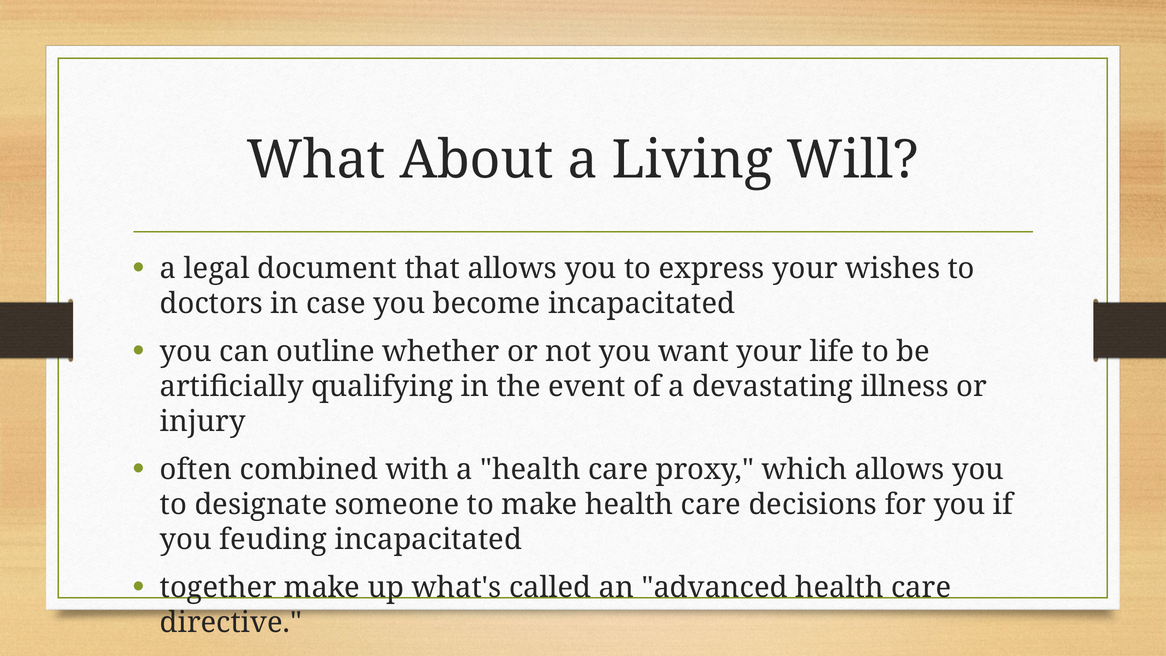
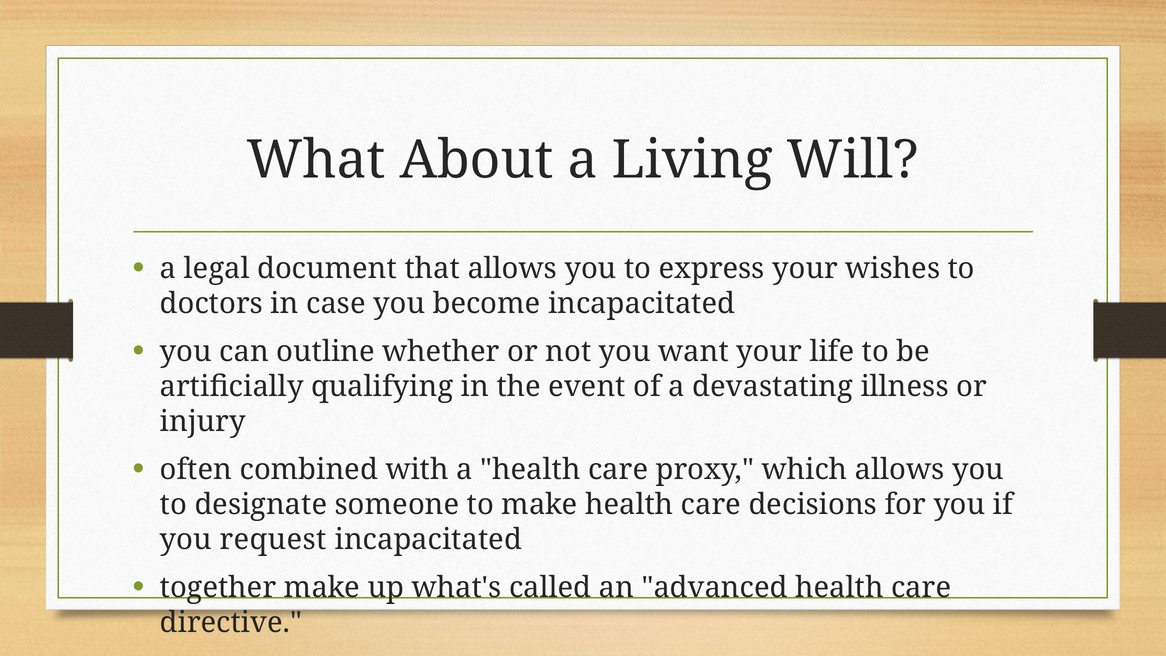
feuding: feuding -> request (273, 540)
